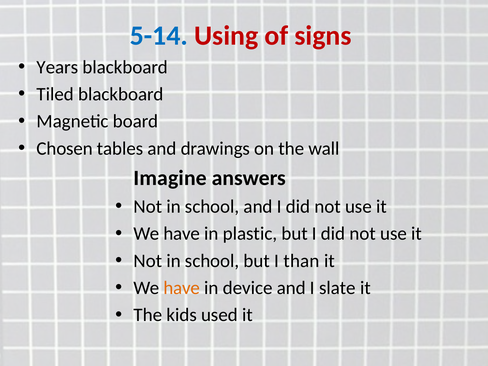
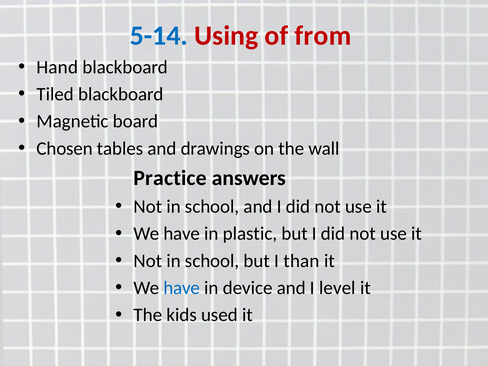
signs: signs -> from (323, 36)
Years: Years -> Hand (57, 67)
Imagine: Imagine -> Practice (170, 178)
have colour: orange -> blue (182, 288)
slate: slate -> level (337, 288)
